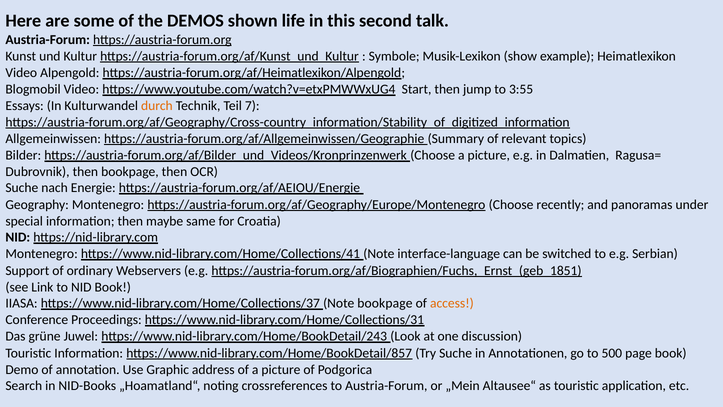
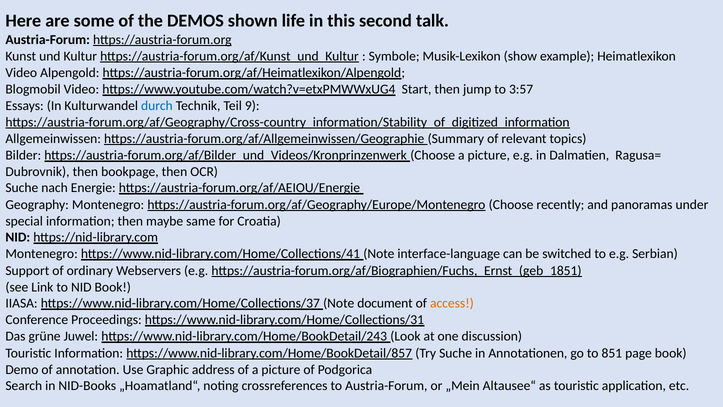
3:55: 3:55 -> 3:57 (521, 89)
durch colour: orange -> blue (157, 106)
7: 7 -> 9 (252, 106)
Note bookpage: bookpage -> document (385, 303)
500: 500 -> 851 (612, 353)
